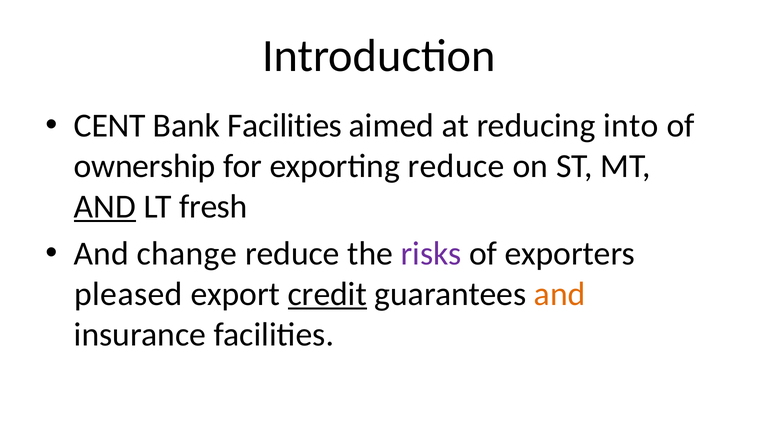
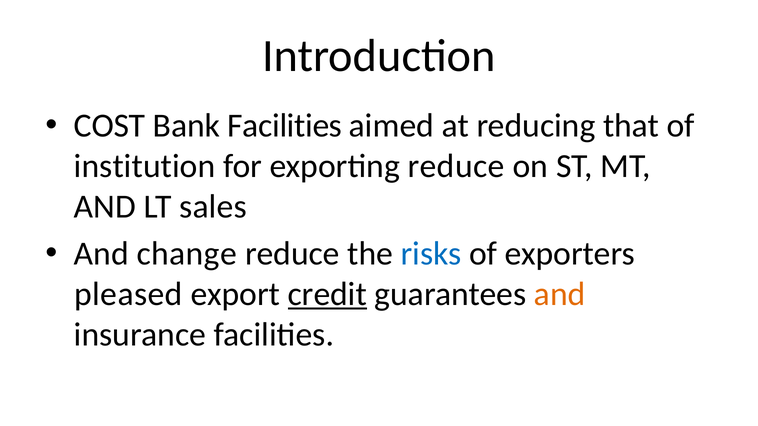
CENT: CENT -> COST (110, 126)
into: into -> that (631, 126)
ownership: ownership -> institution (145, 166)
AND underline: present -> none (105, 207)
fresh: fresh -> sales (213, 207)
risks colour: purple -> blue (431, 254)
